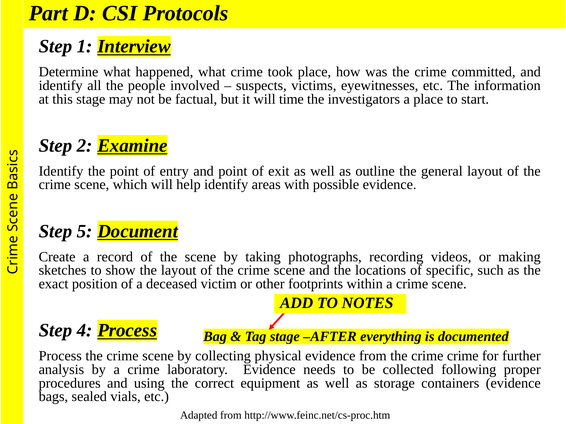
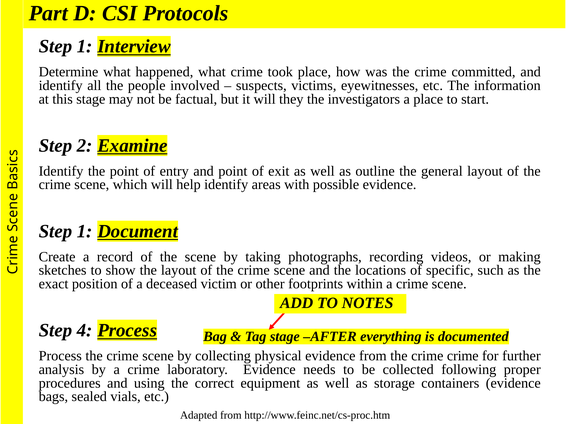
time: time -> they (291, 99)
5: 5 -> 1 (85, 231)
